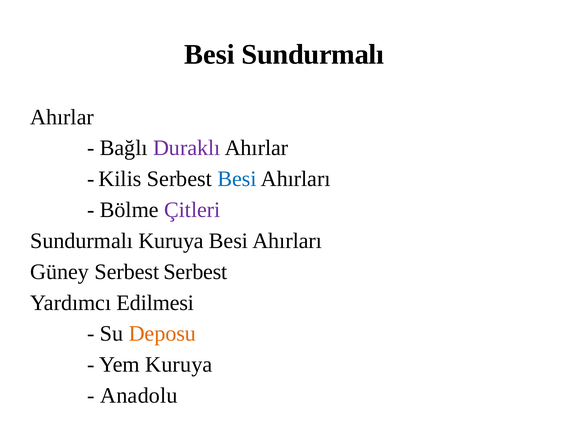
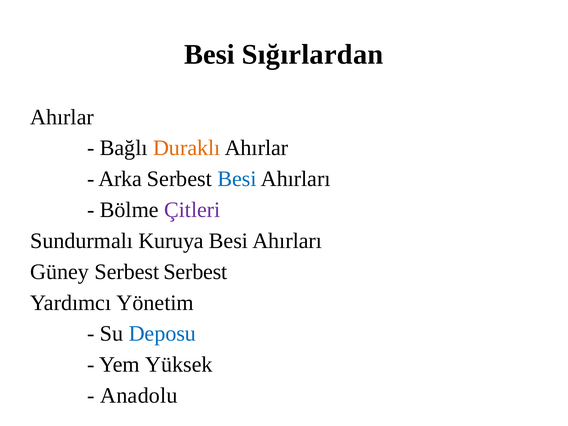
Besi Sundurmalı: Sundurmalı -> Sığırlardan (313, 55)
Duraklı colour: purple -> orange (187, 148)
Kilis: Kilis -> Arka (120, 179)
Edilmesi: Edilmesi -> Yönetim (155, 303)
Deposu colour: orange -> blue (162, 334)
Yem Kuruya: Kuruya -> Yüksek (179, 365)
